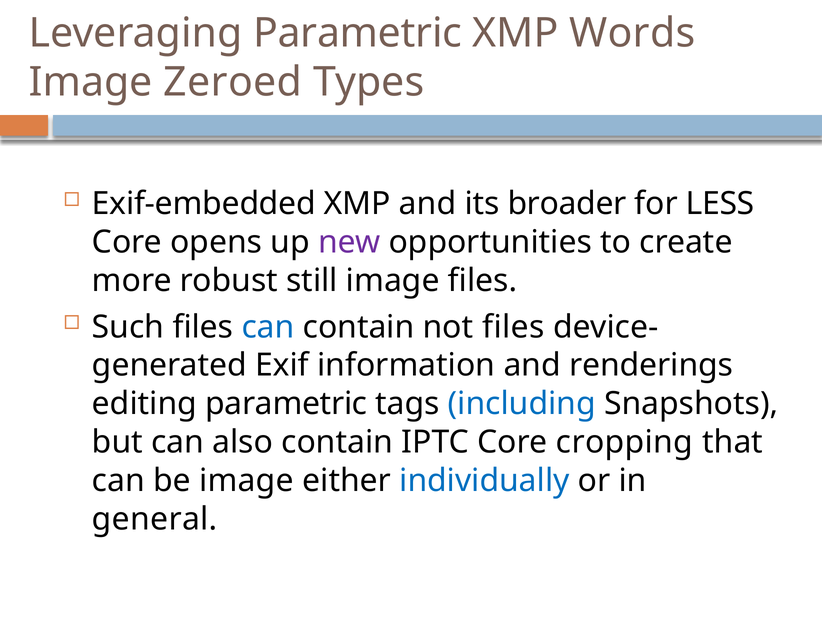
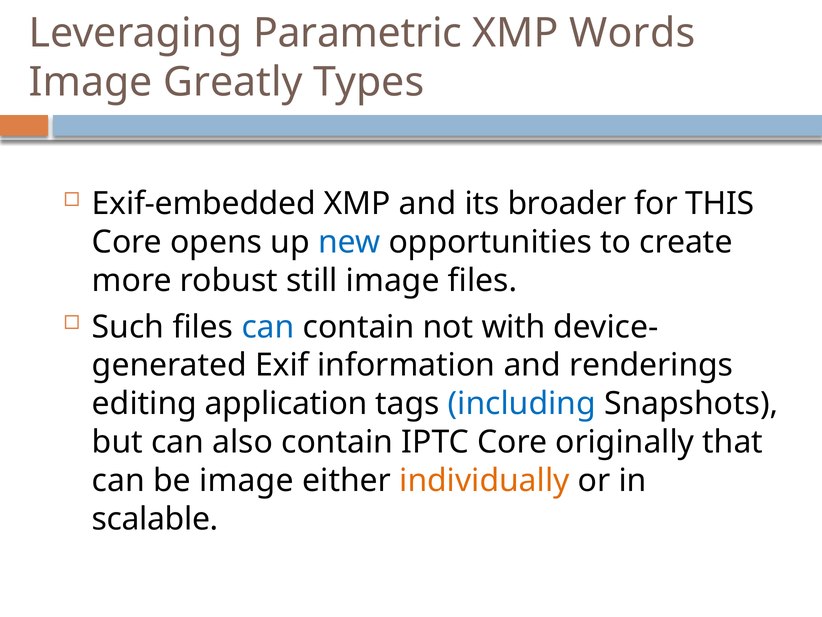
Zeroed: Zeroed -> Greatly (233, 82)
LESS: LESS -> THIS (720, 204)
new colour: purple -> blue (349, 242)
not files: files -> with (514, 327)
editing parametric: parametric -> application (286, 404)
cropping: cropping -> originally (625, 442)
individually colour: blue -> orange (484, 480)
general: general -> scalable (155, 519)
